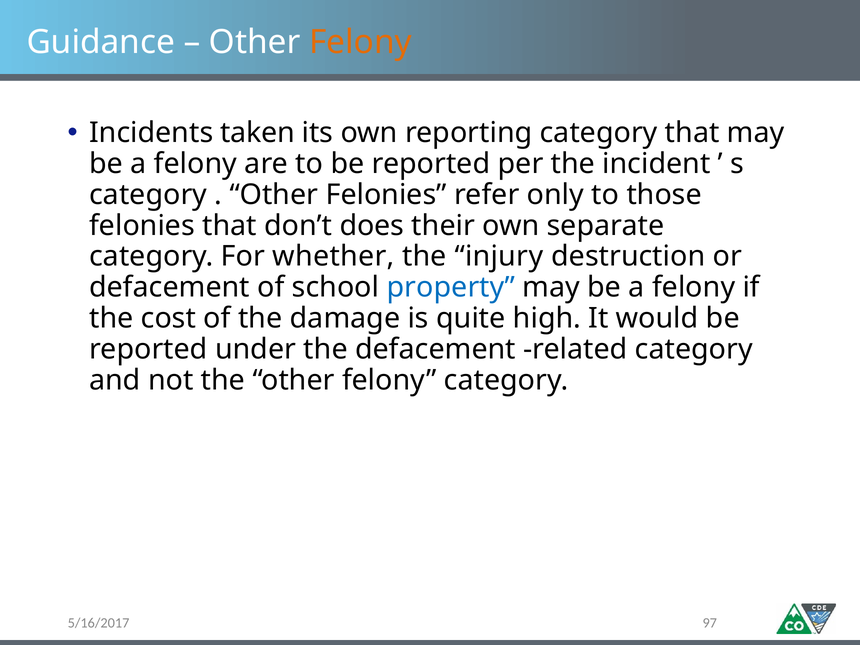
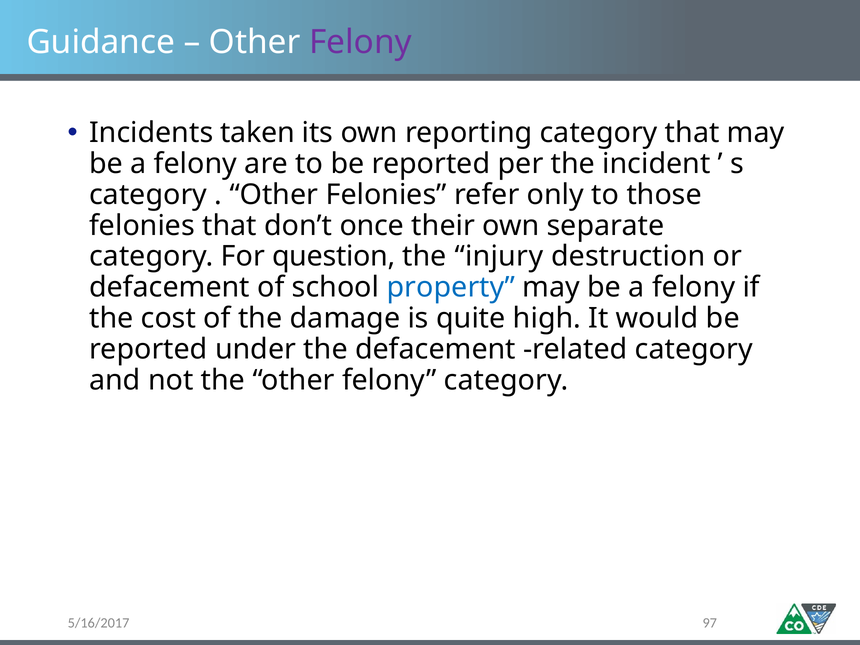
Felony colour: orange -> purple (360, 42)
does: does -> once (372, 226)
whether: whether -> question (334, 256)
